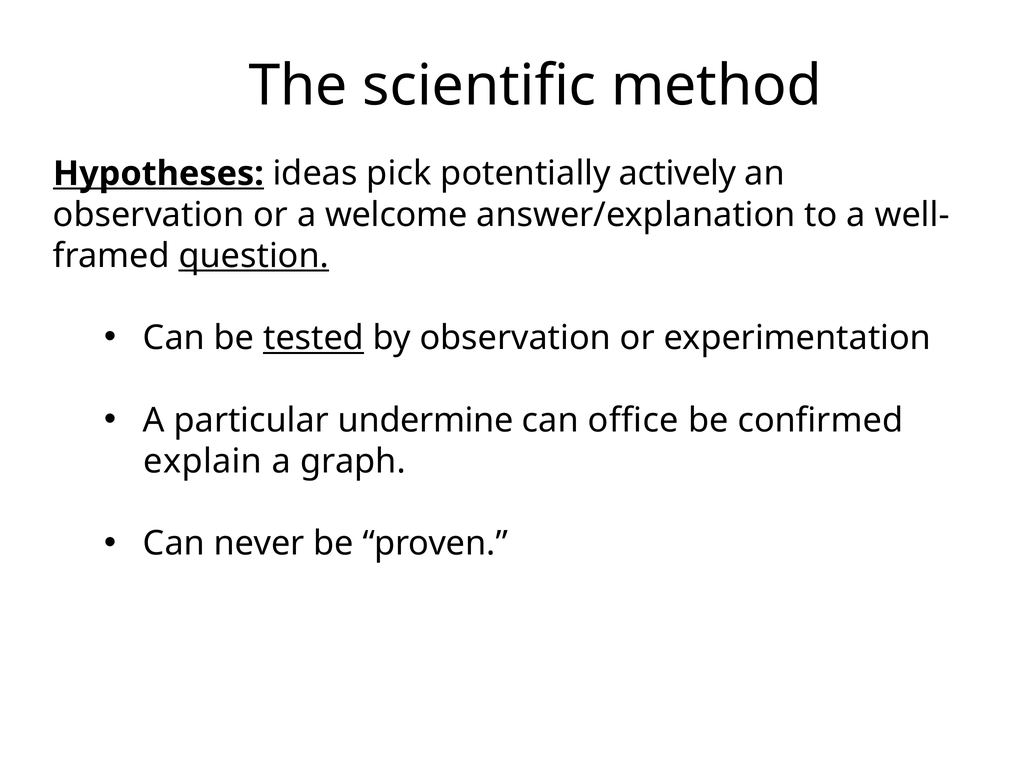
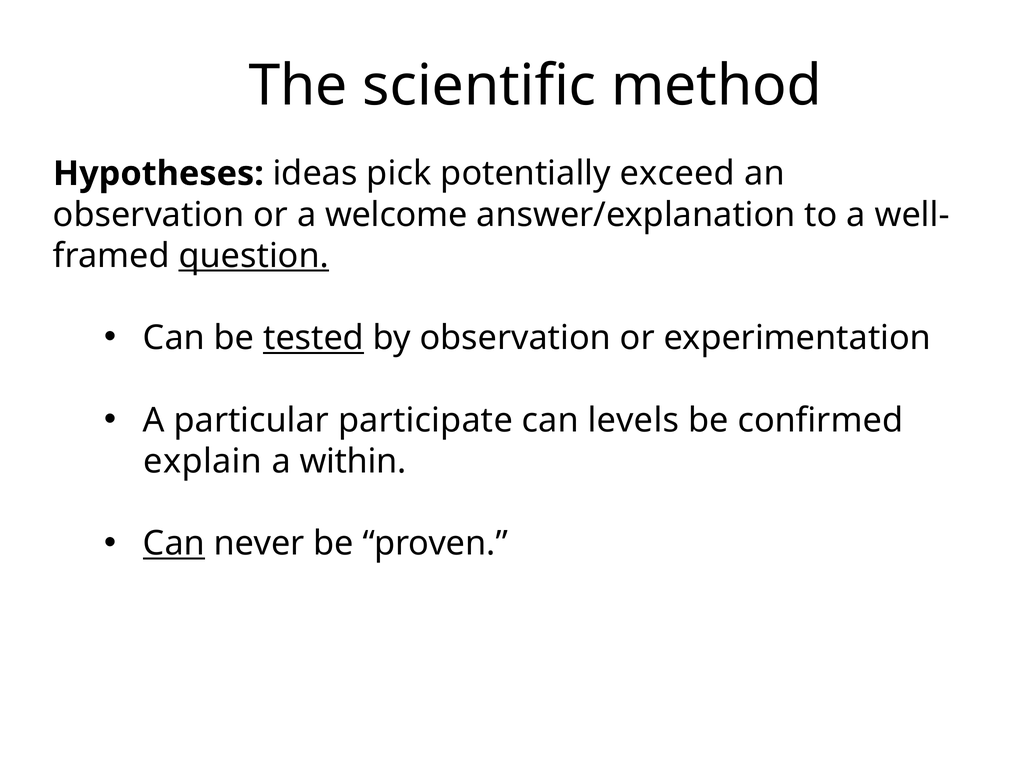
Hypotheses underline: present -> none (158, 174)
actively: actively -> exceed (677, 174)
undermine: undermine -> participate (425, 420)
office: office -> levels (633, 420)
graph: graph -> within (353, 461)
Can underline: none -> present (174, 544)
